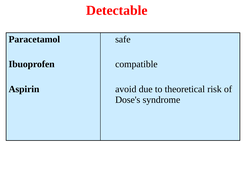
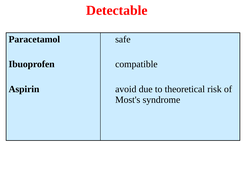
Dose's: Dose's -> Most's (128, 100)
